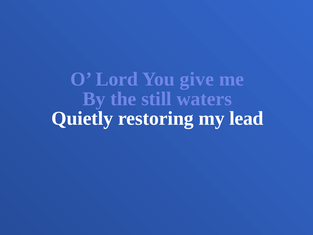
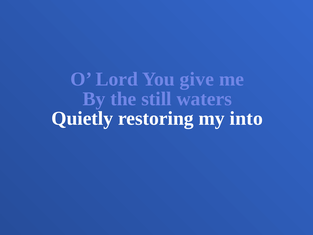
lead: lead -> into (246, 118)
